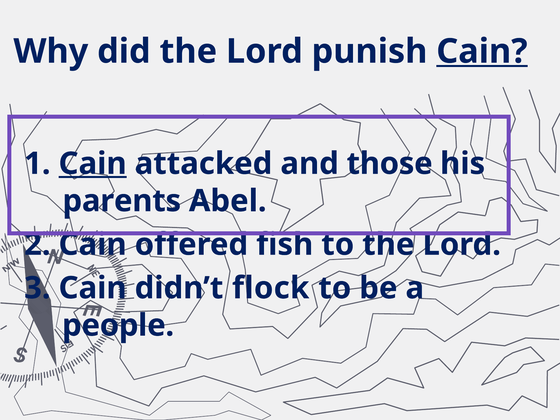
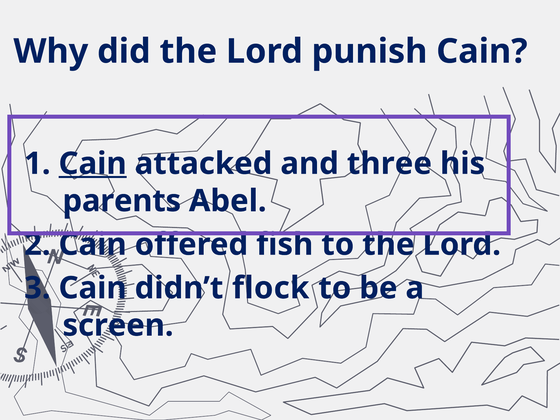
Cain underline: present -> none (482, 51)
those: those -> three (389, 164)
people: people -> screen (118, 325)
